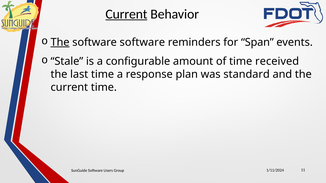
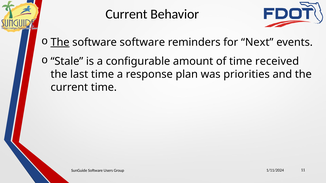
Current underline: present -> none (126, 14)
Span: Span -> Next (257, 42)
standard: standard -> priorities (247, 74)
